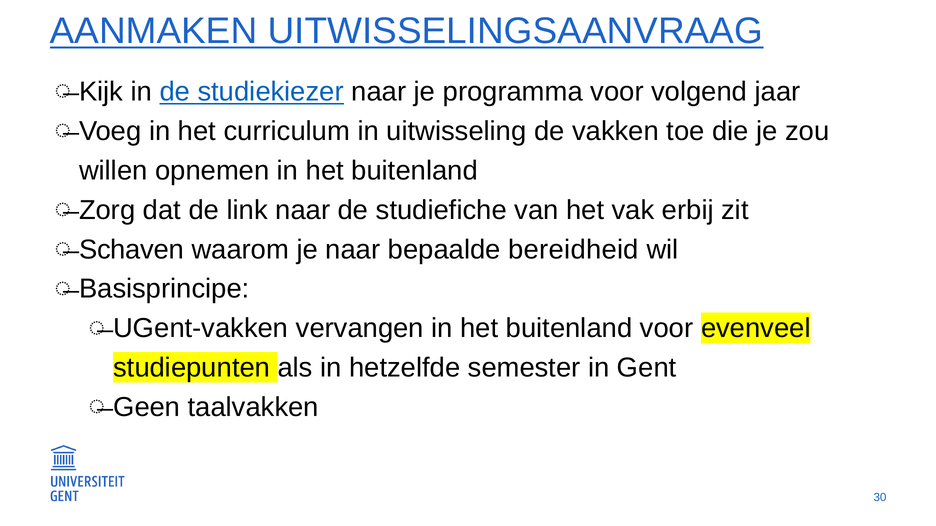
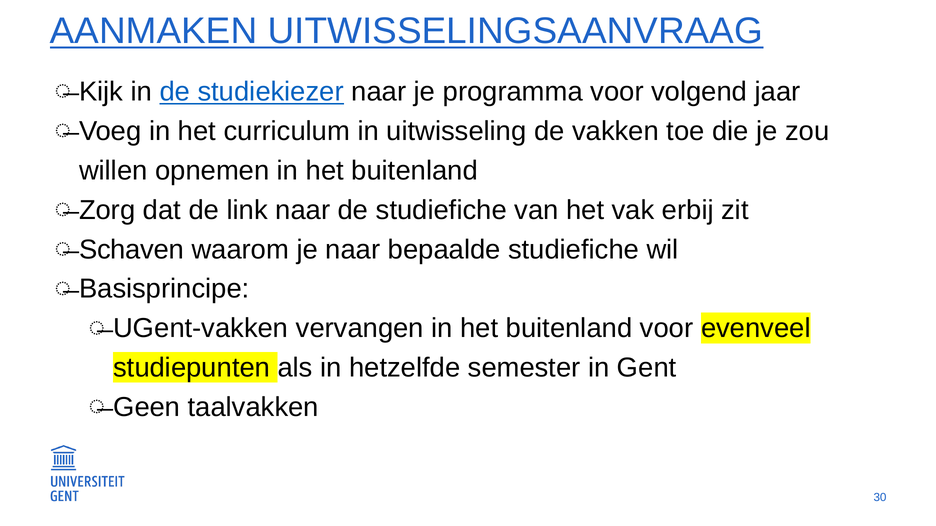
bepaalde bereidheid: bereidheid -> studiefiche (574, 250)
